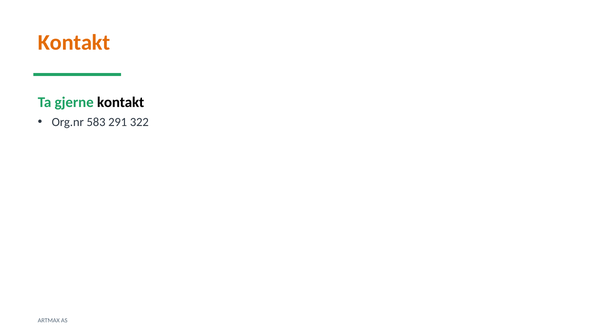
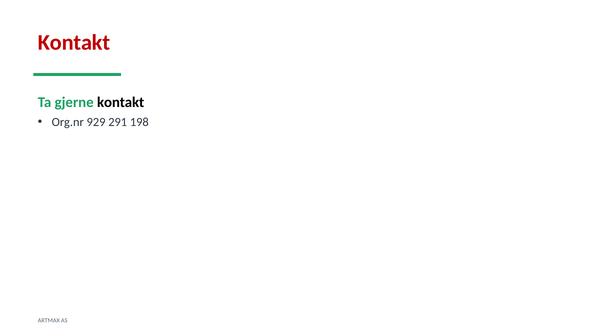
Kontakt colour: orange -> red (74, 42)
583: 583 -> 929 (96, 122)
322: 322 -> 198 (139, 122)
